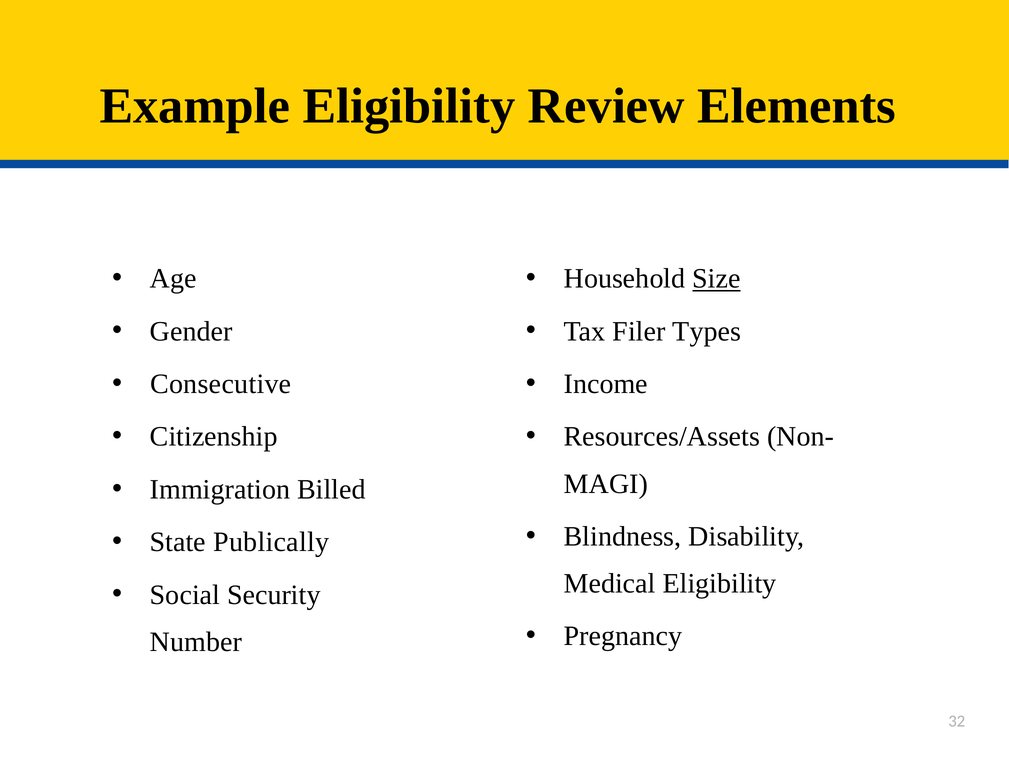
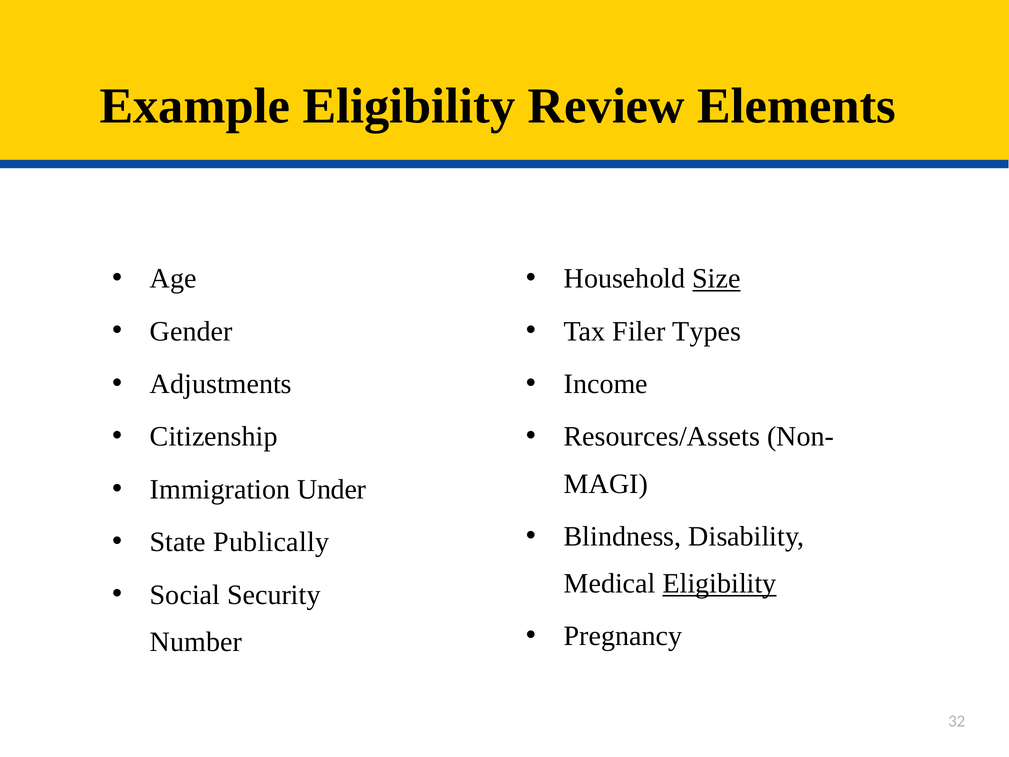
Consecutive: Consecutive -> Adjustments (221, 384)
Billed: Billed -> Under (332, 489)
Eligibility underline: none -> present (720, 583)
